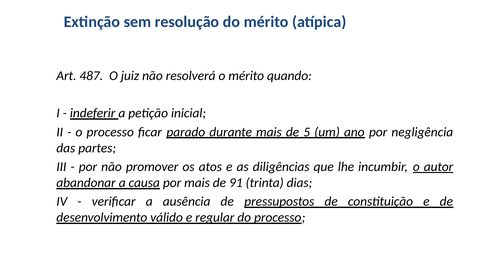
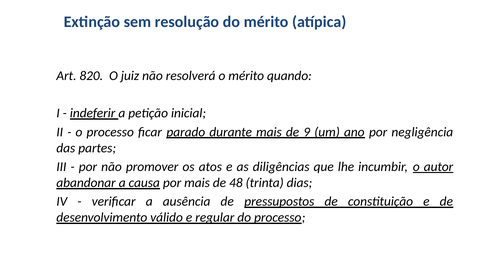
487: 487 -> 820 (91, 76)
5: 5 -> 9 (307, 132)
91: 91 -> 48 (236, 182)
